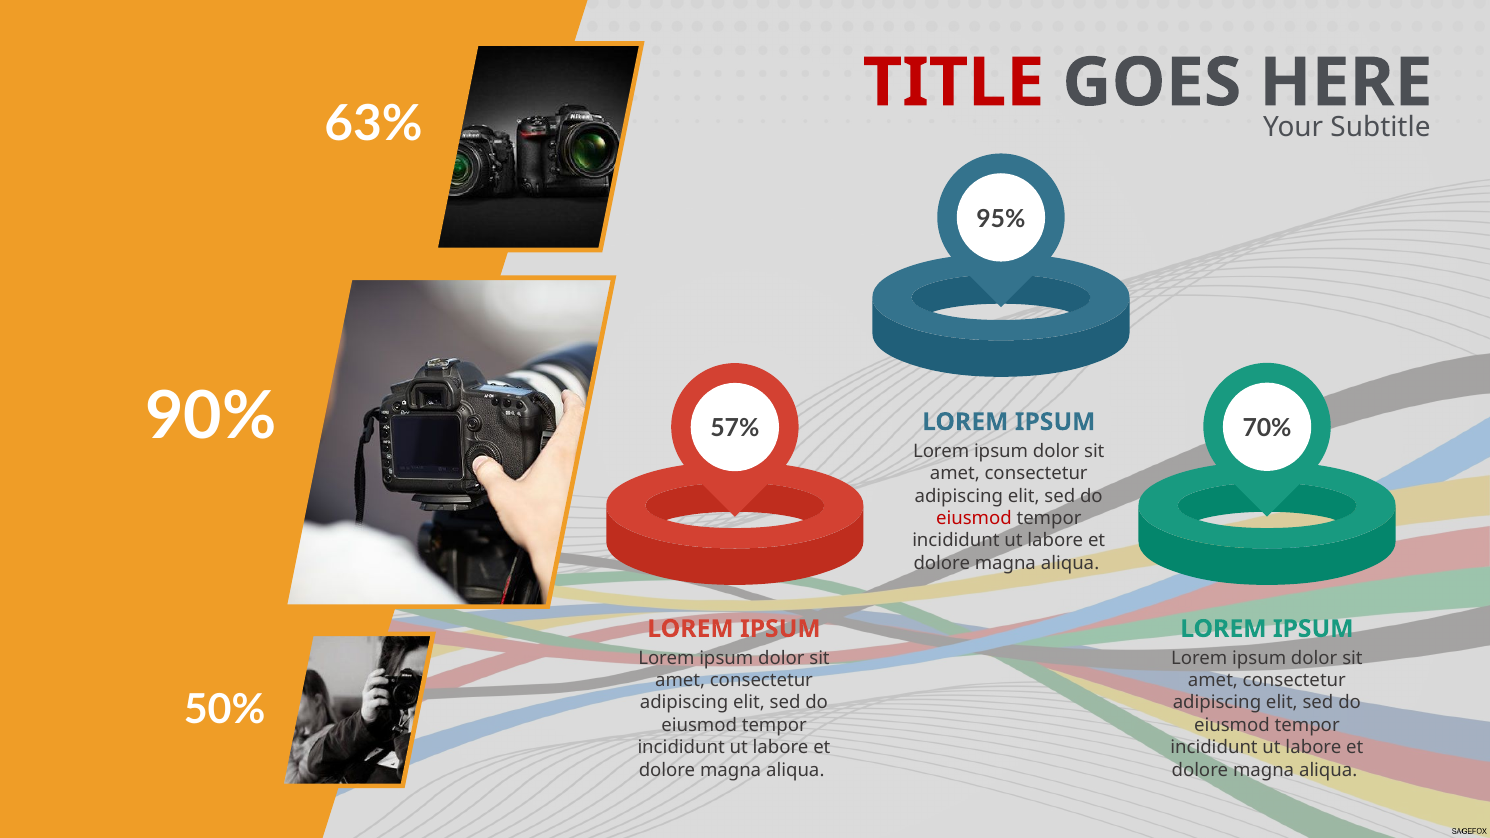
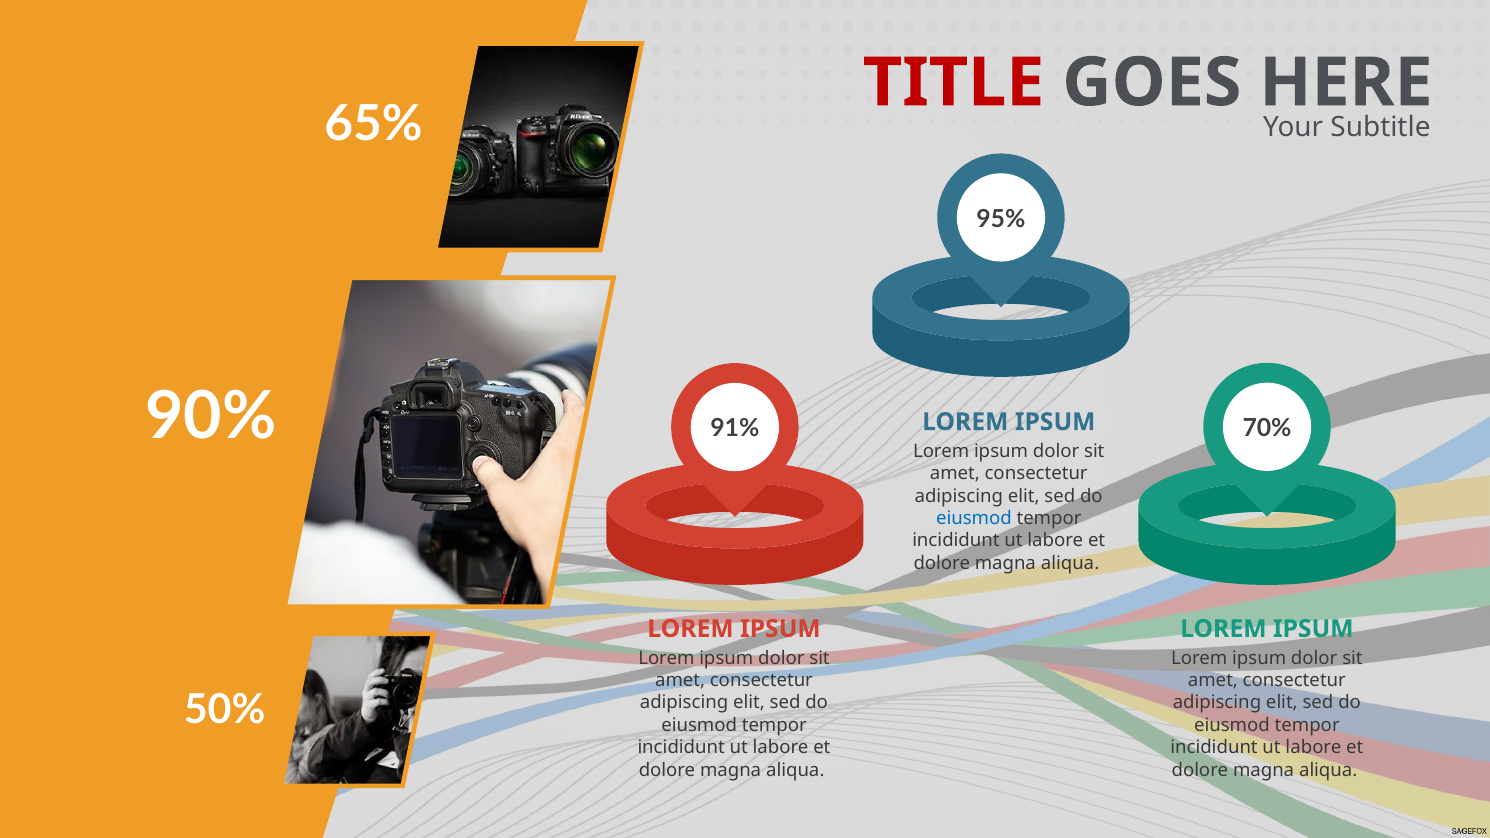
63%: 63% -> 65% (373, 124)
57%: 57% -> 91% (735, 429)
eiusmod colour: red -> blue (974, 518)
